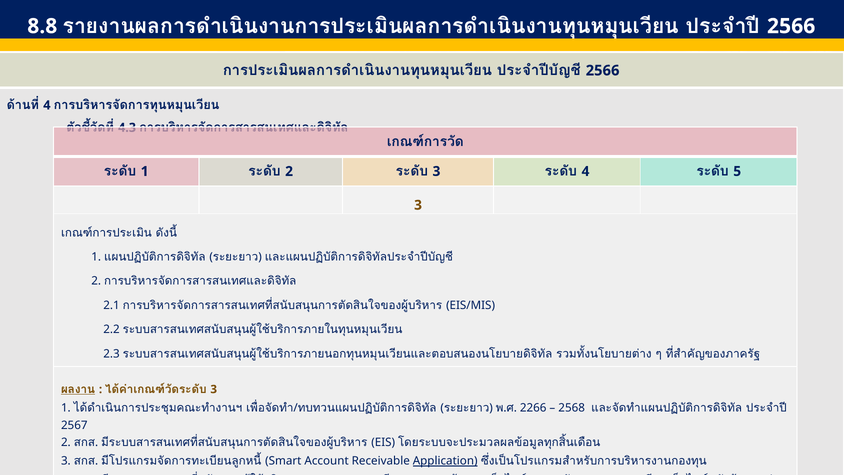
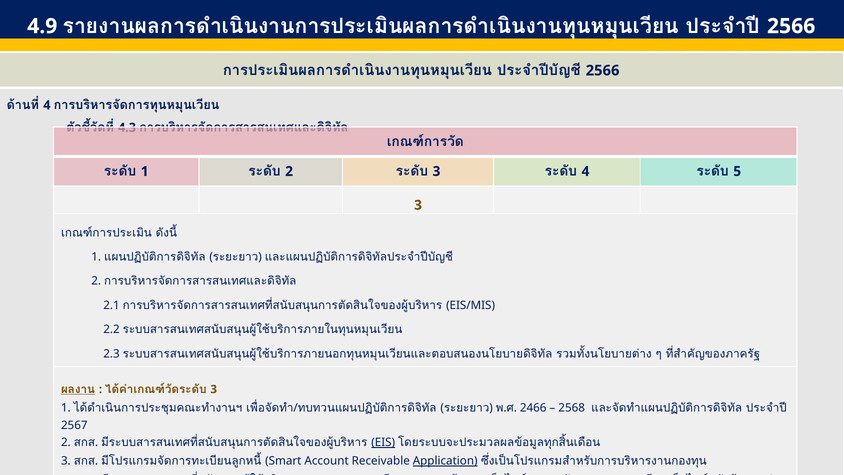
8.8: 8.8 -> 4.9 (42, 26)
2266: 2266 -> 2466 (533, 408)
EIS underline: none -> present (383, 442)
